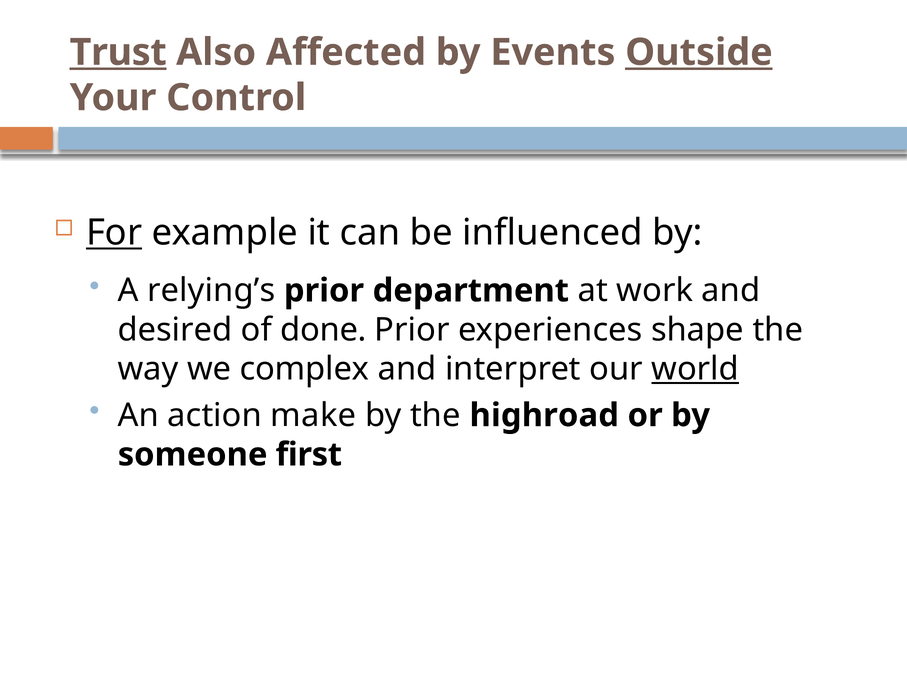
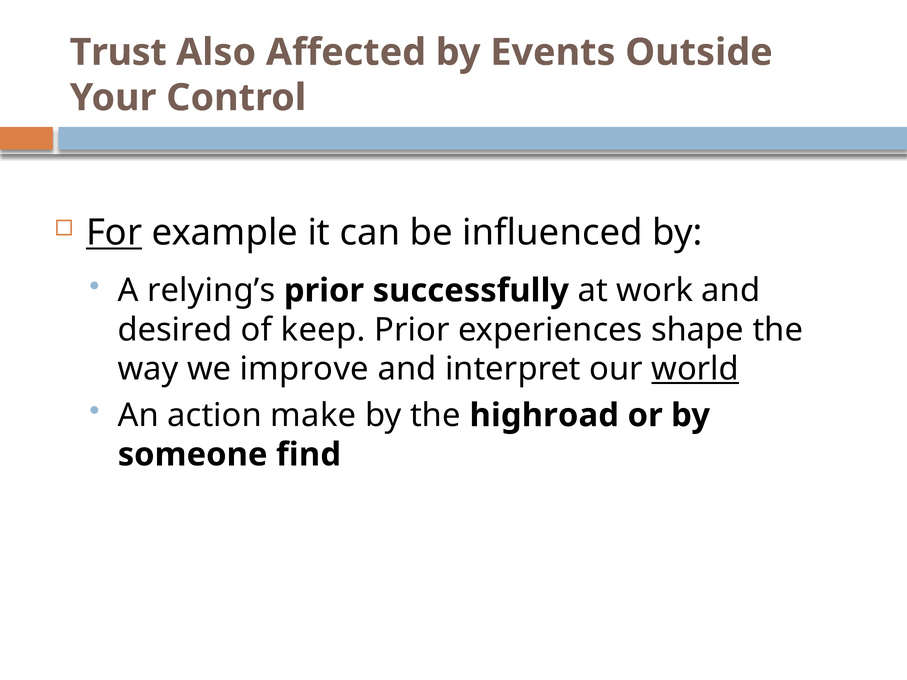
Trust underline: present -> none (118, 52)
Outside underline: present -> none (699, 52)
department: department -> successfully (471, 291)
done: done -> keep (323, 330)
complex: complex -> improve (304, 369)
first: first -> find (309, 455)
